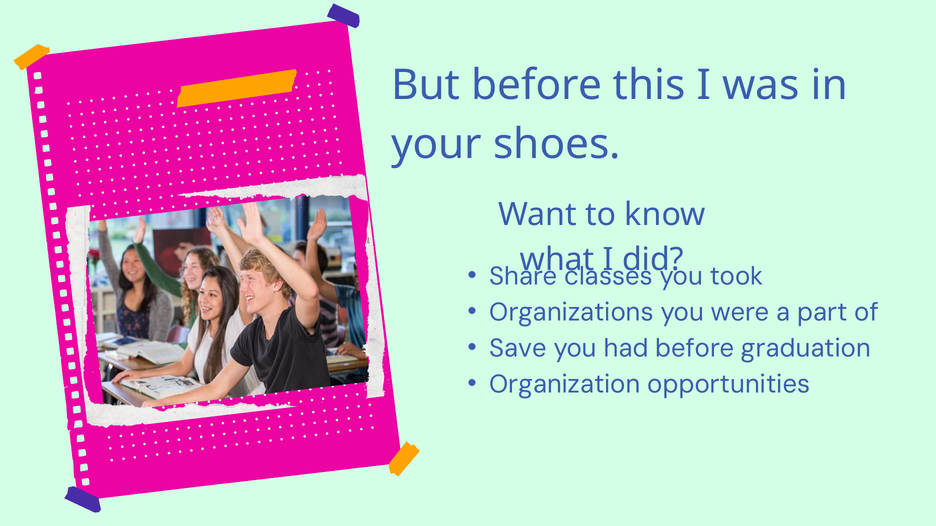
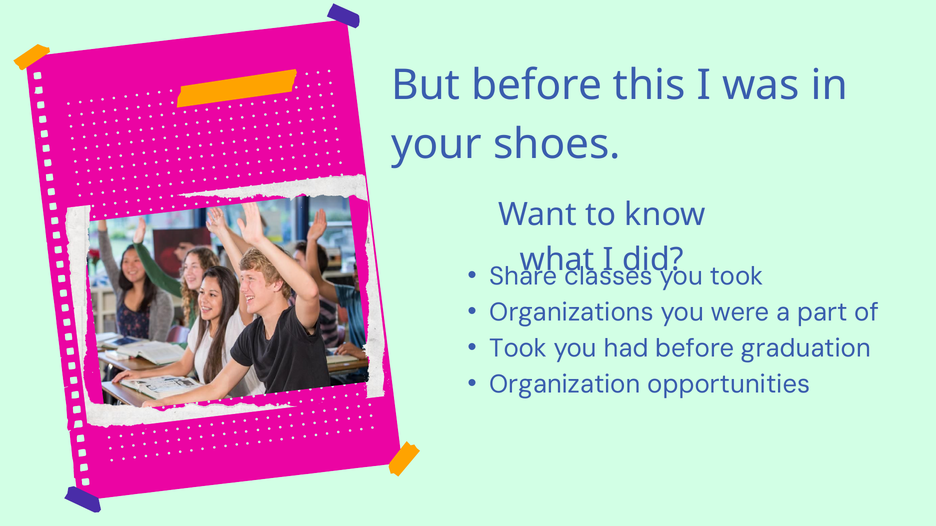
Save: Save -> Took (518, 348)
